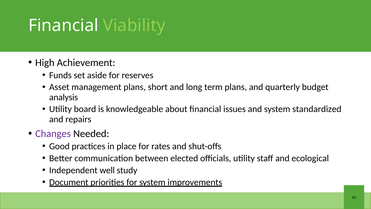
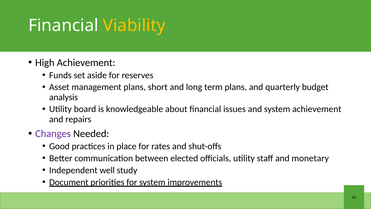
Viability colour: light green -> yellow (134, 25)
system standardized: standardized -> achievement (317, 109)
ecological: ecological -> monetary (310, 158)
